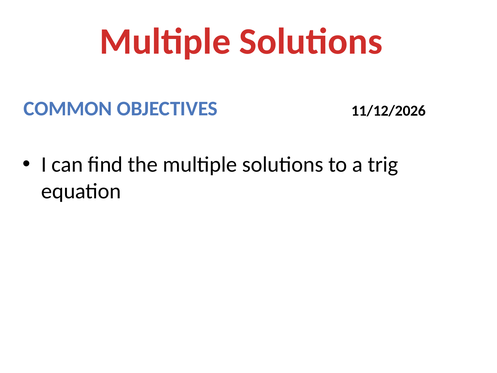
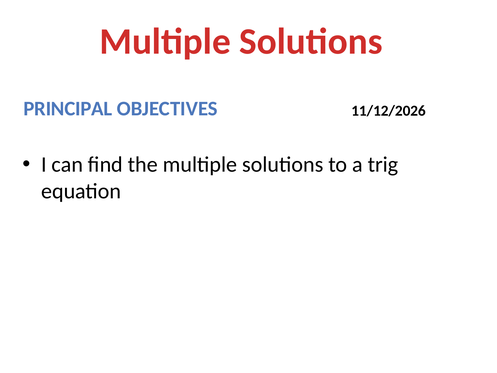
COMMON: COMMON -> PRINCIPAL (68, 109)
